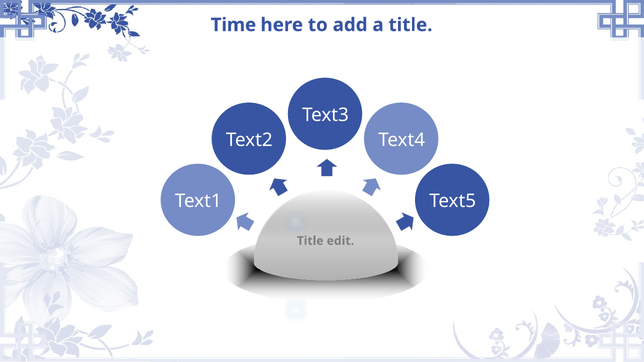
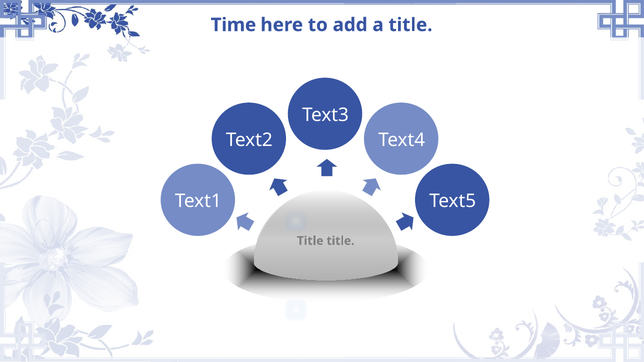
Title edit: edit -> title (340, 241)
